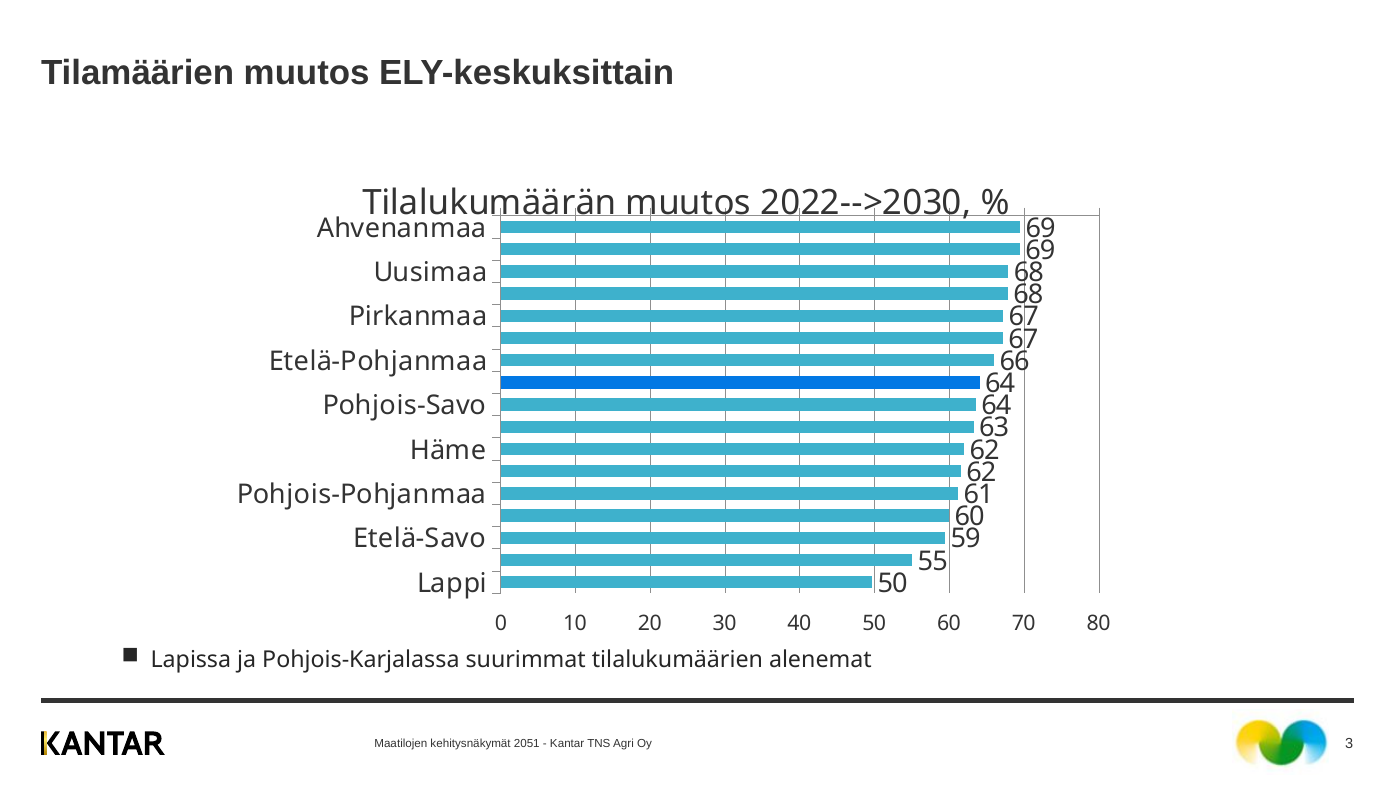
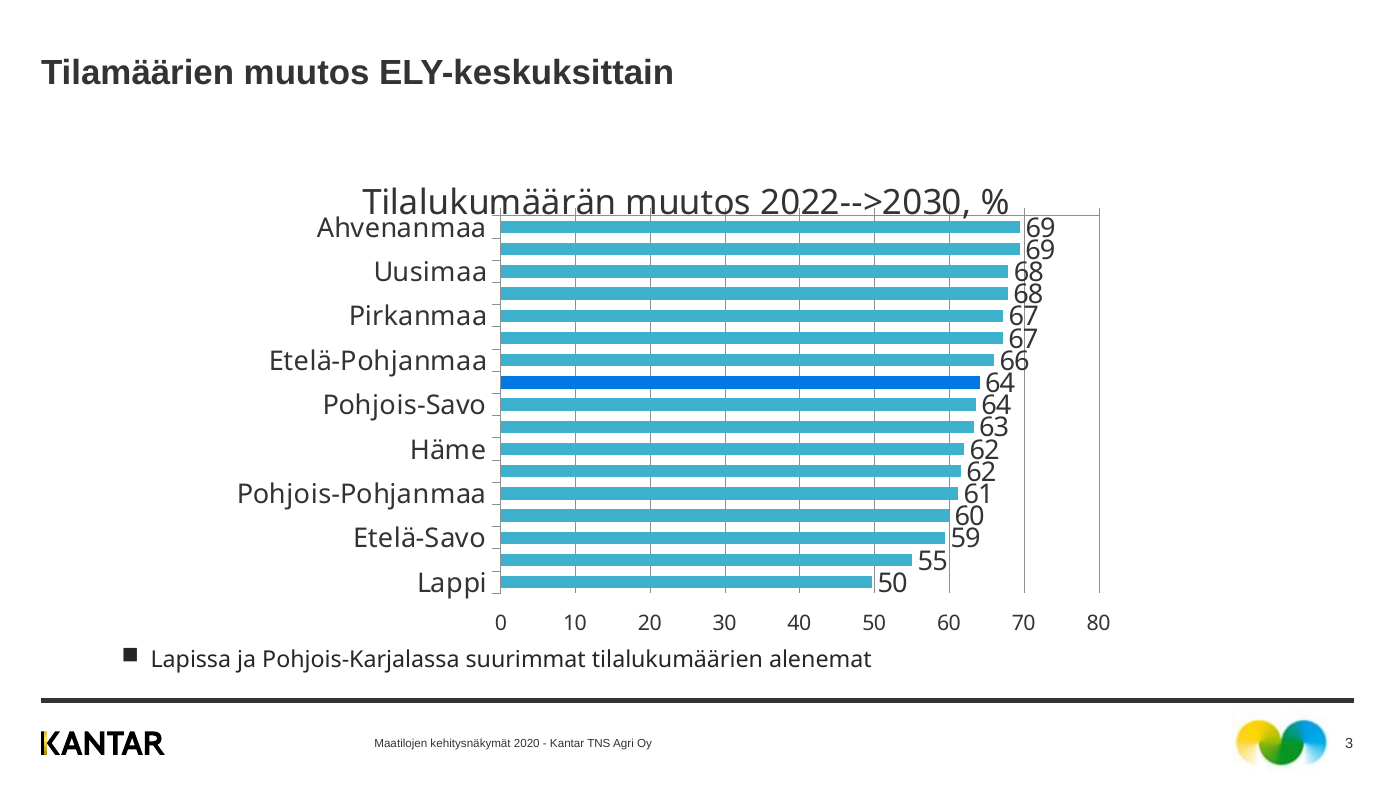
2051: 2051 -> 2020 (527, 743)
